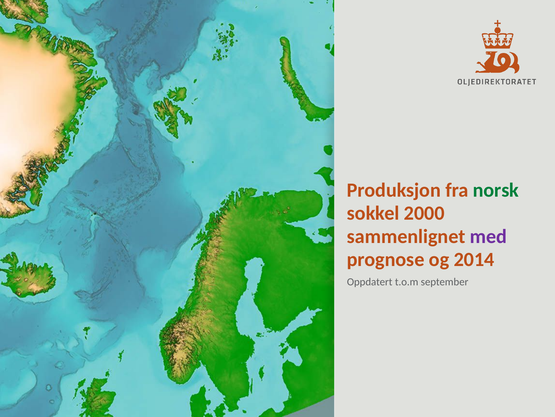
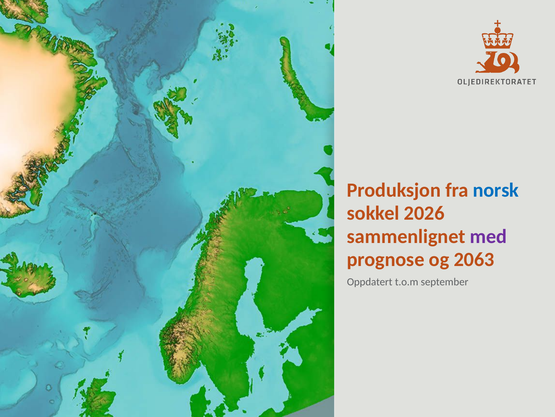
norsk colour: green -> blue (496, 190)
2000: 2000 -> 2026 (424, 213)
2014: 2014 -> 2063 (474, 259)
